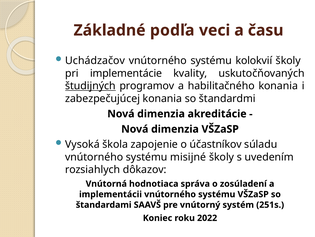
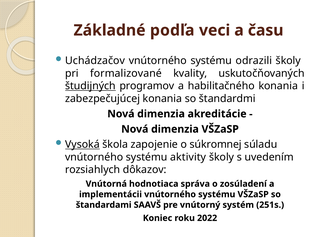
kolokvií: kolokvií -> odrazili (254, 60)
implementácie: implementácie -> formalizované (126, 73)
Vysoká underline: none -> present (82, 144)
účastníkov: účastníkov -> súkromnej (216, 144)
misijné: misijné -> aktivity (188, 157)
